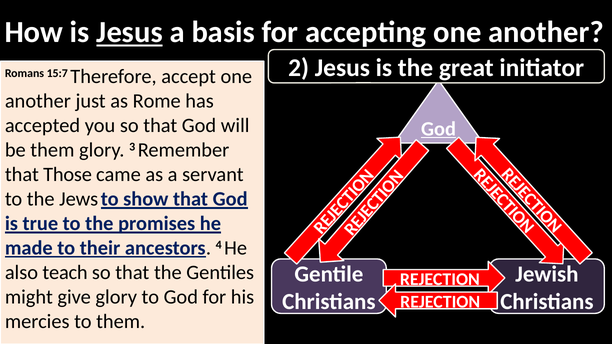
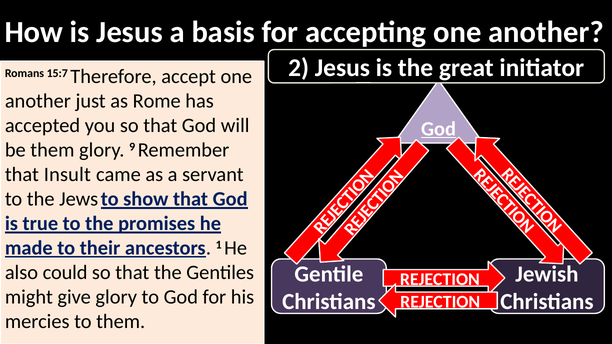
Jesus underline: present -> none (130, 32)
3: 3 -> 9 (132, 147)
Those: Those -> Insult (67, 175)
4: 4 -> 1 (219, 245)
teach: teach -> could (65, 273)
